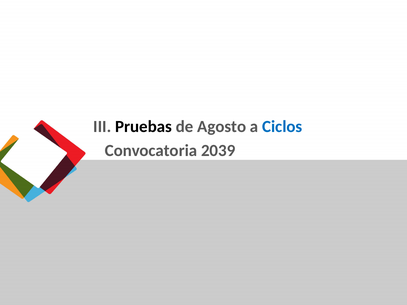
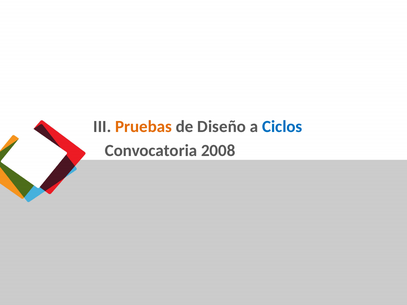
Pruebas colour: black -> orange (144, 127)
Agosto: Agosto -> Diseño (222, 127)
2039: 2039 -> 2008 (218, 151)
